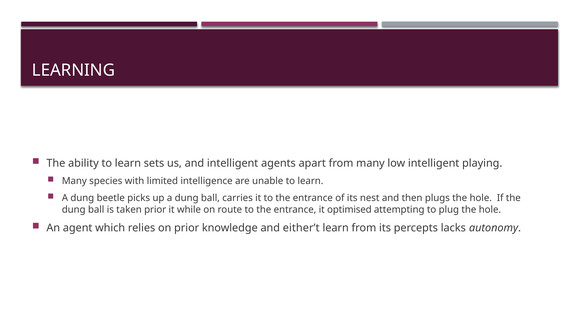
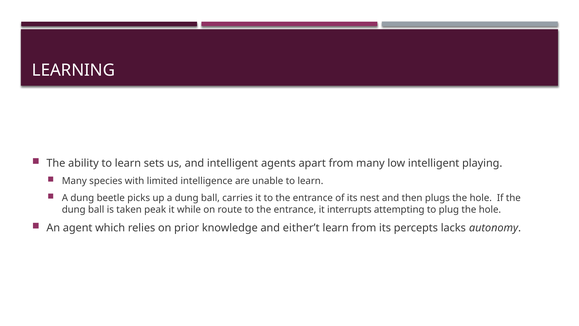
taken prior: prior -> peak (155, 209)
optimised: optimised -> interrupts (349, 209)
